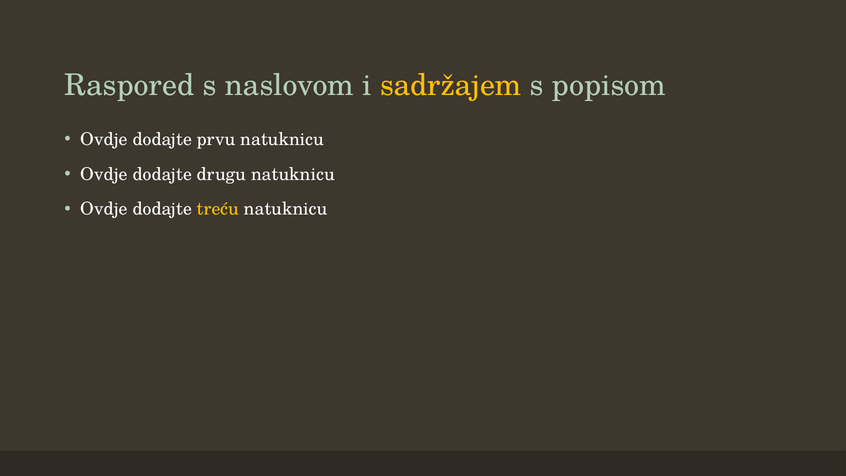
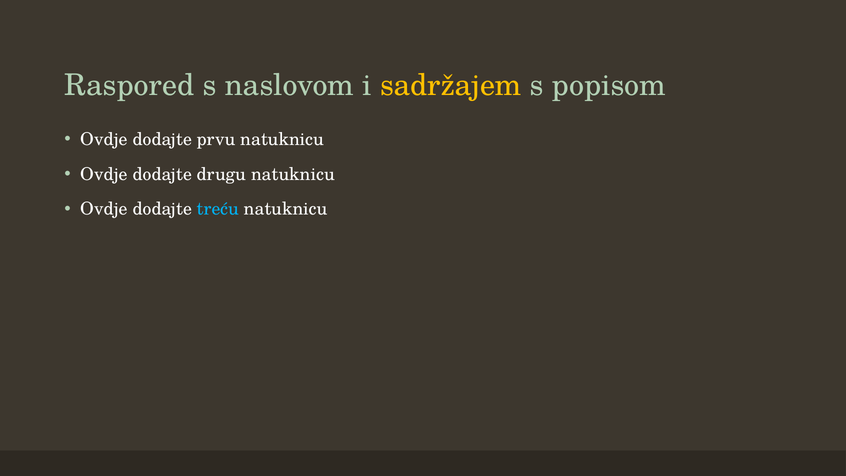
treću colour: yellow -> light blue (218, 209)
